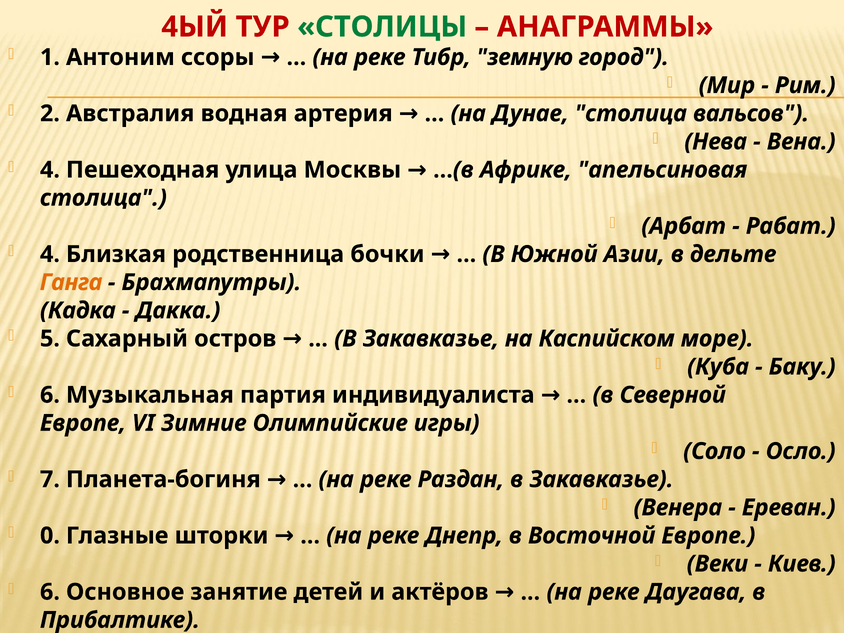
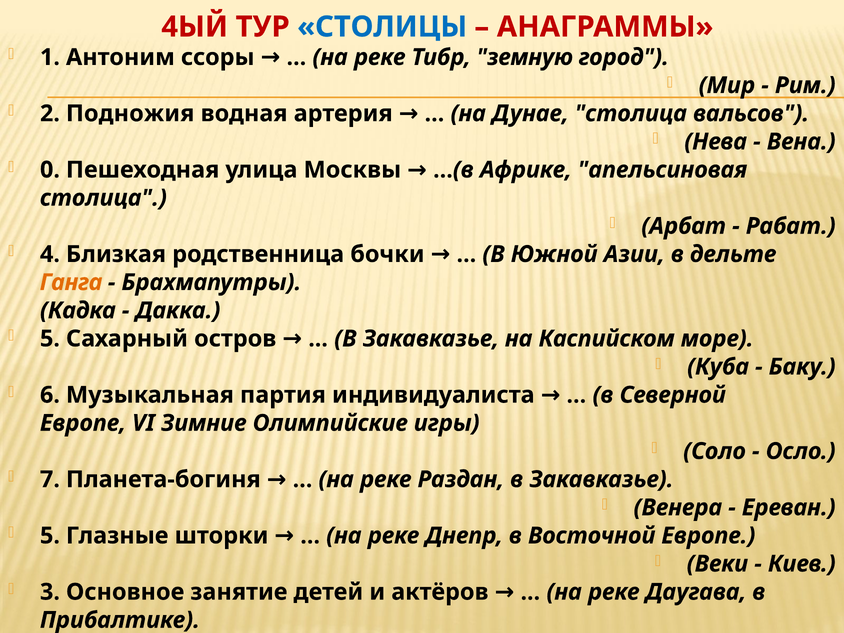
СТОЛИЦЫ colour: green -> blue (382, 27)
Австралия: Австралия -> Подножия (130, 114)
4: 4 -> 0 (50, 170)
0: 0 -> 5 (50, 536)
6: 6 -> 3 (50, 592)
